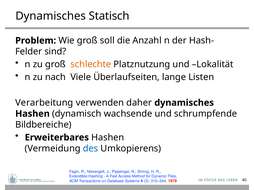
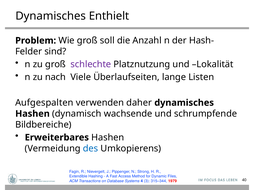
Statisch: Statisch -> Enthielt (109, 16)
schlechte colour: orange -> purple (91, 64)
Verarbeitung: Verarbeitung -> Aufgespalten (44, 103)
